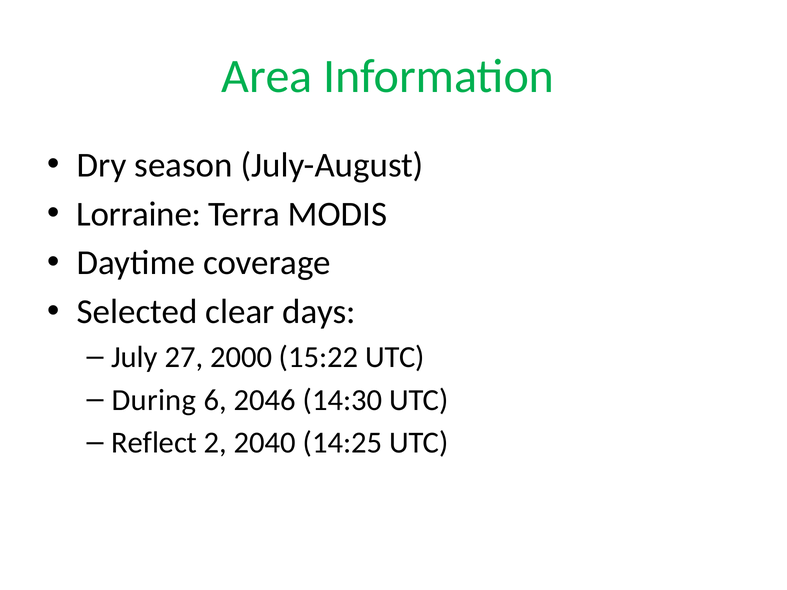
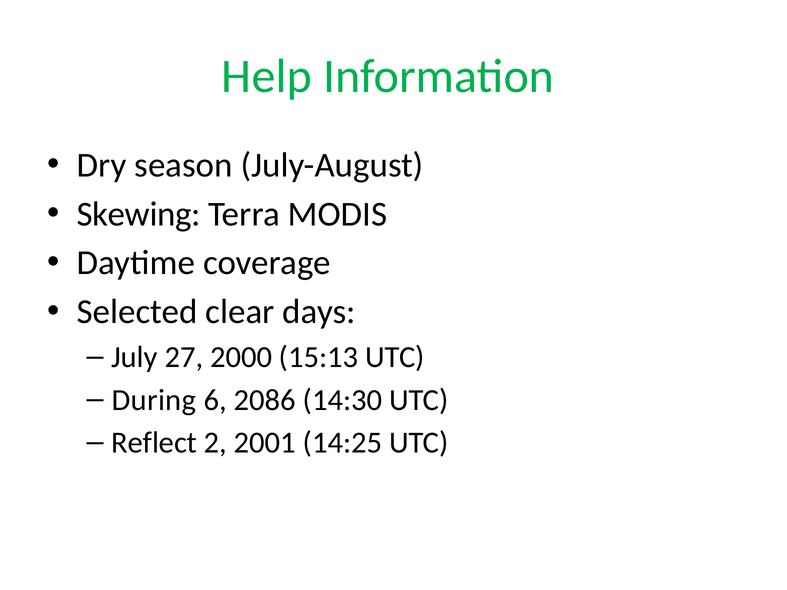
Area: Area -> Help (267, 76)
Lorraine: Lorraine -> Skewing (139, 214)
15:22: 15:22 -> 15:13 (319, 357)
2046: 2046 -> 2086 (265, 400)
2040: 2040 -> 2001 (265, 443)
